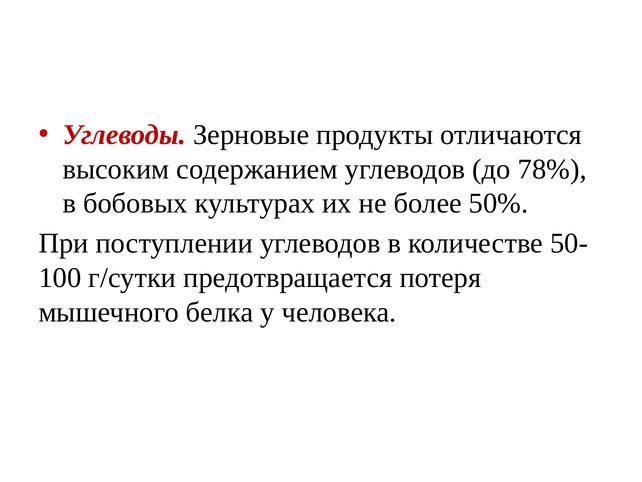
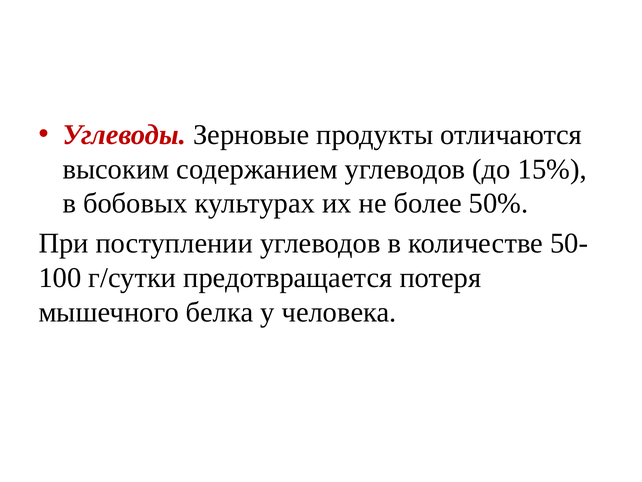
78%: 78% -> 15% (552, 169)
